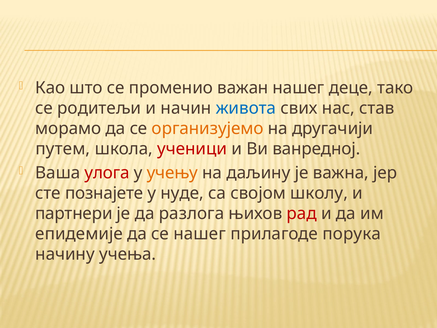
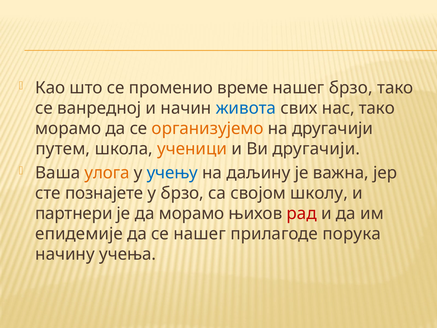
важан: важан -> време (243, 88)
нашег деце: деце -> брзо (351, 88)
родитељи: родитељи -> ванредној (99, 108)
нас став: став -> тако (377, 108)
ученици colour: red -> orange (192, 149)
Ви ванредној: ванредној -> другачији (316, 149)
улога colour: red -> orange (107, 173)
учењу colour: orange -> blue (172, 173)
у нуде: нуде -> брзо (182, 193)
да разлога: разлога -> морамо (192, 213)
